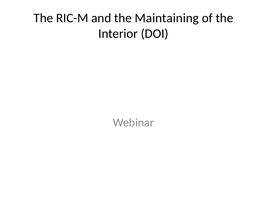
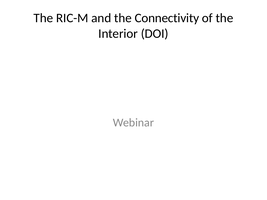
Maintaining: Maintaining -> Connectivity (167, 18)
